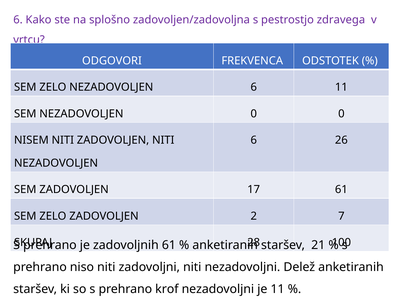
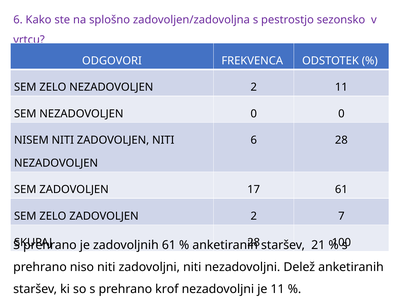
zdravega: zdravega -> sezonsko (341, 20)
ZELO NEZADOVOLJEN 6: 6 -> 2 (254, 87)
6 26: 26 -> 28 (341, 140)
